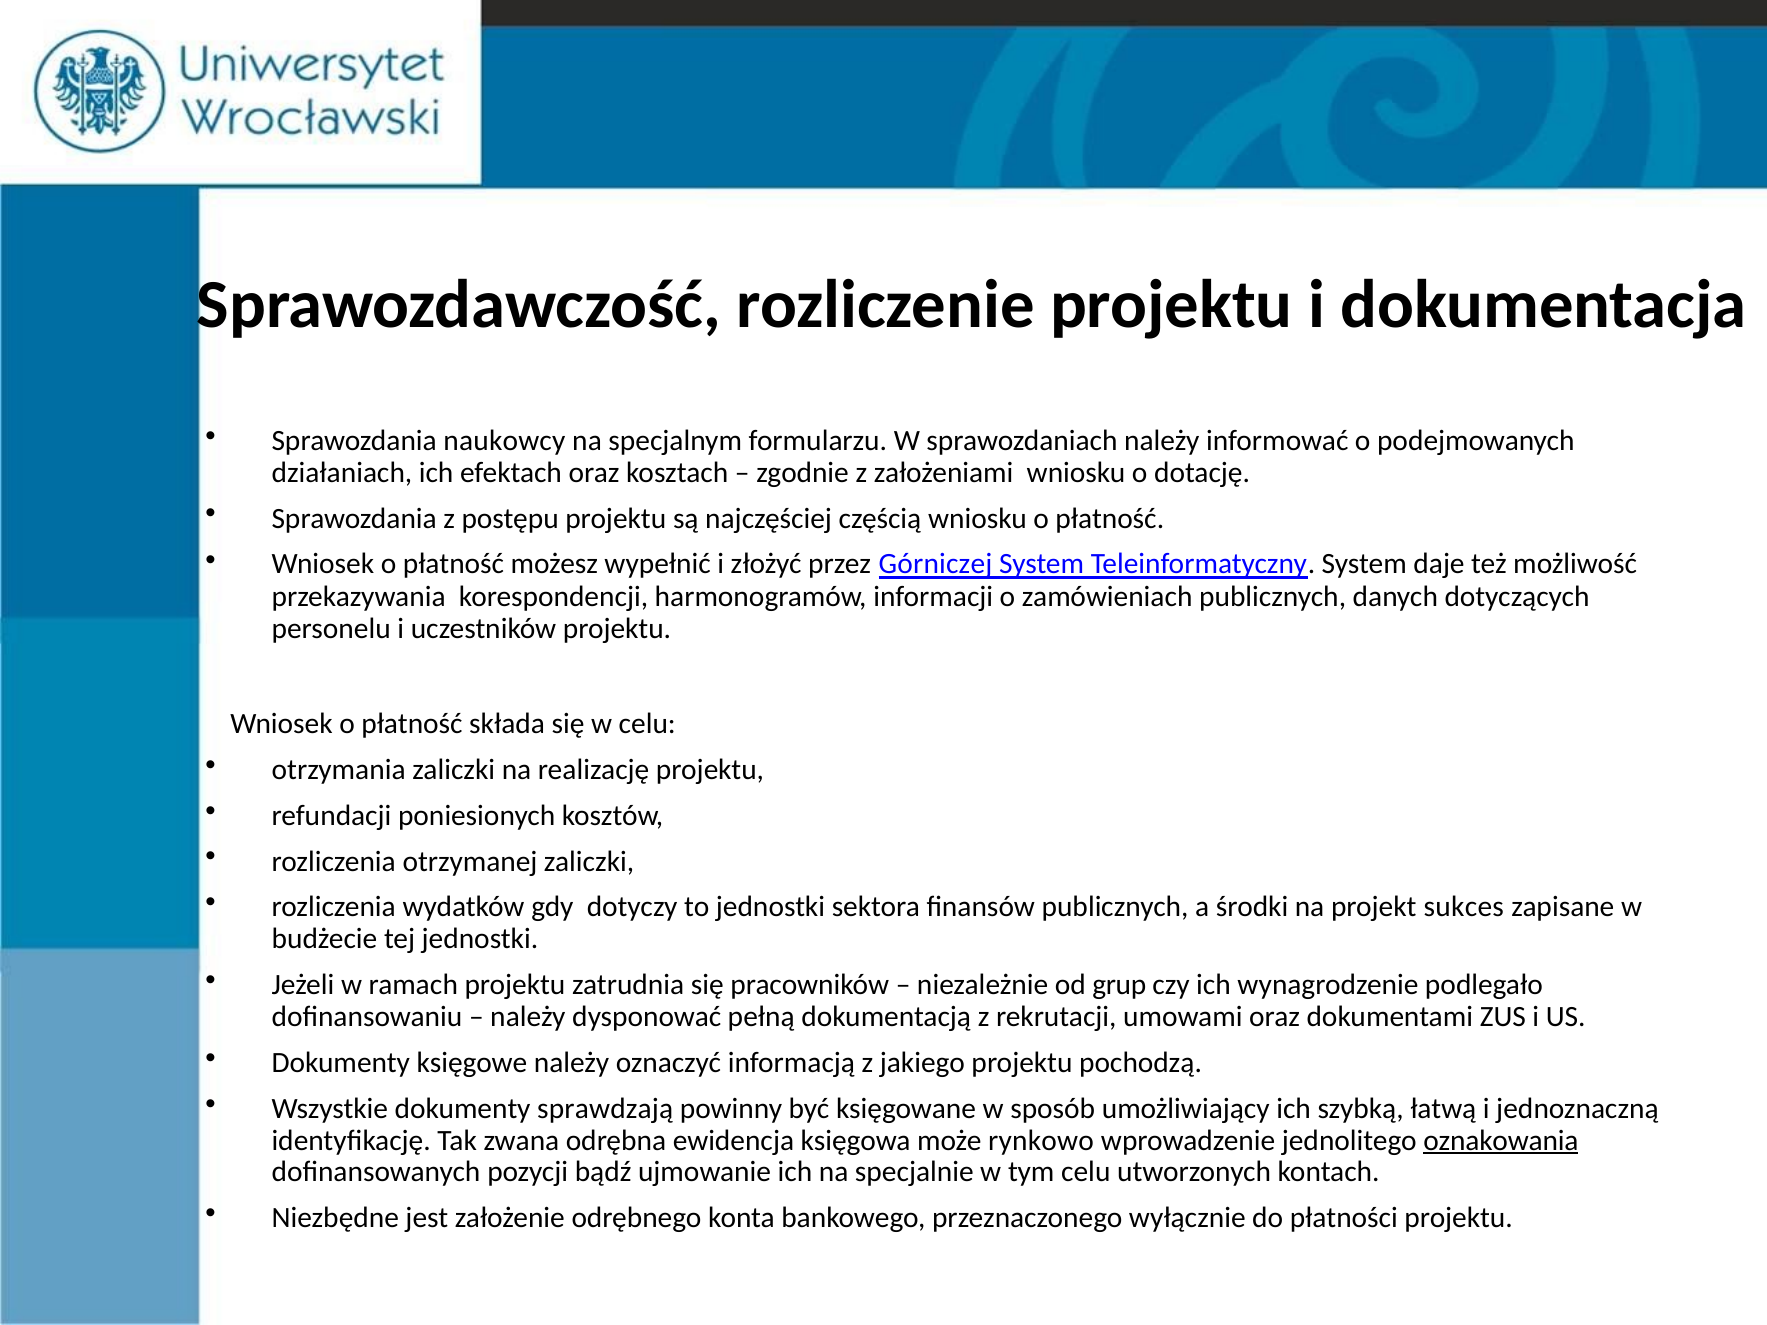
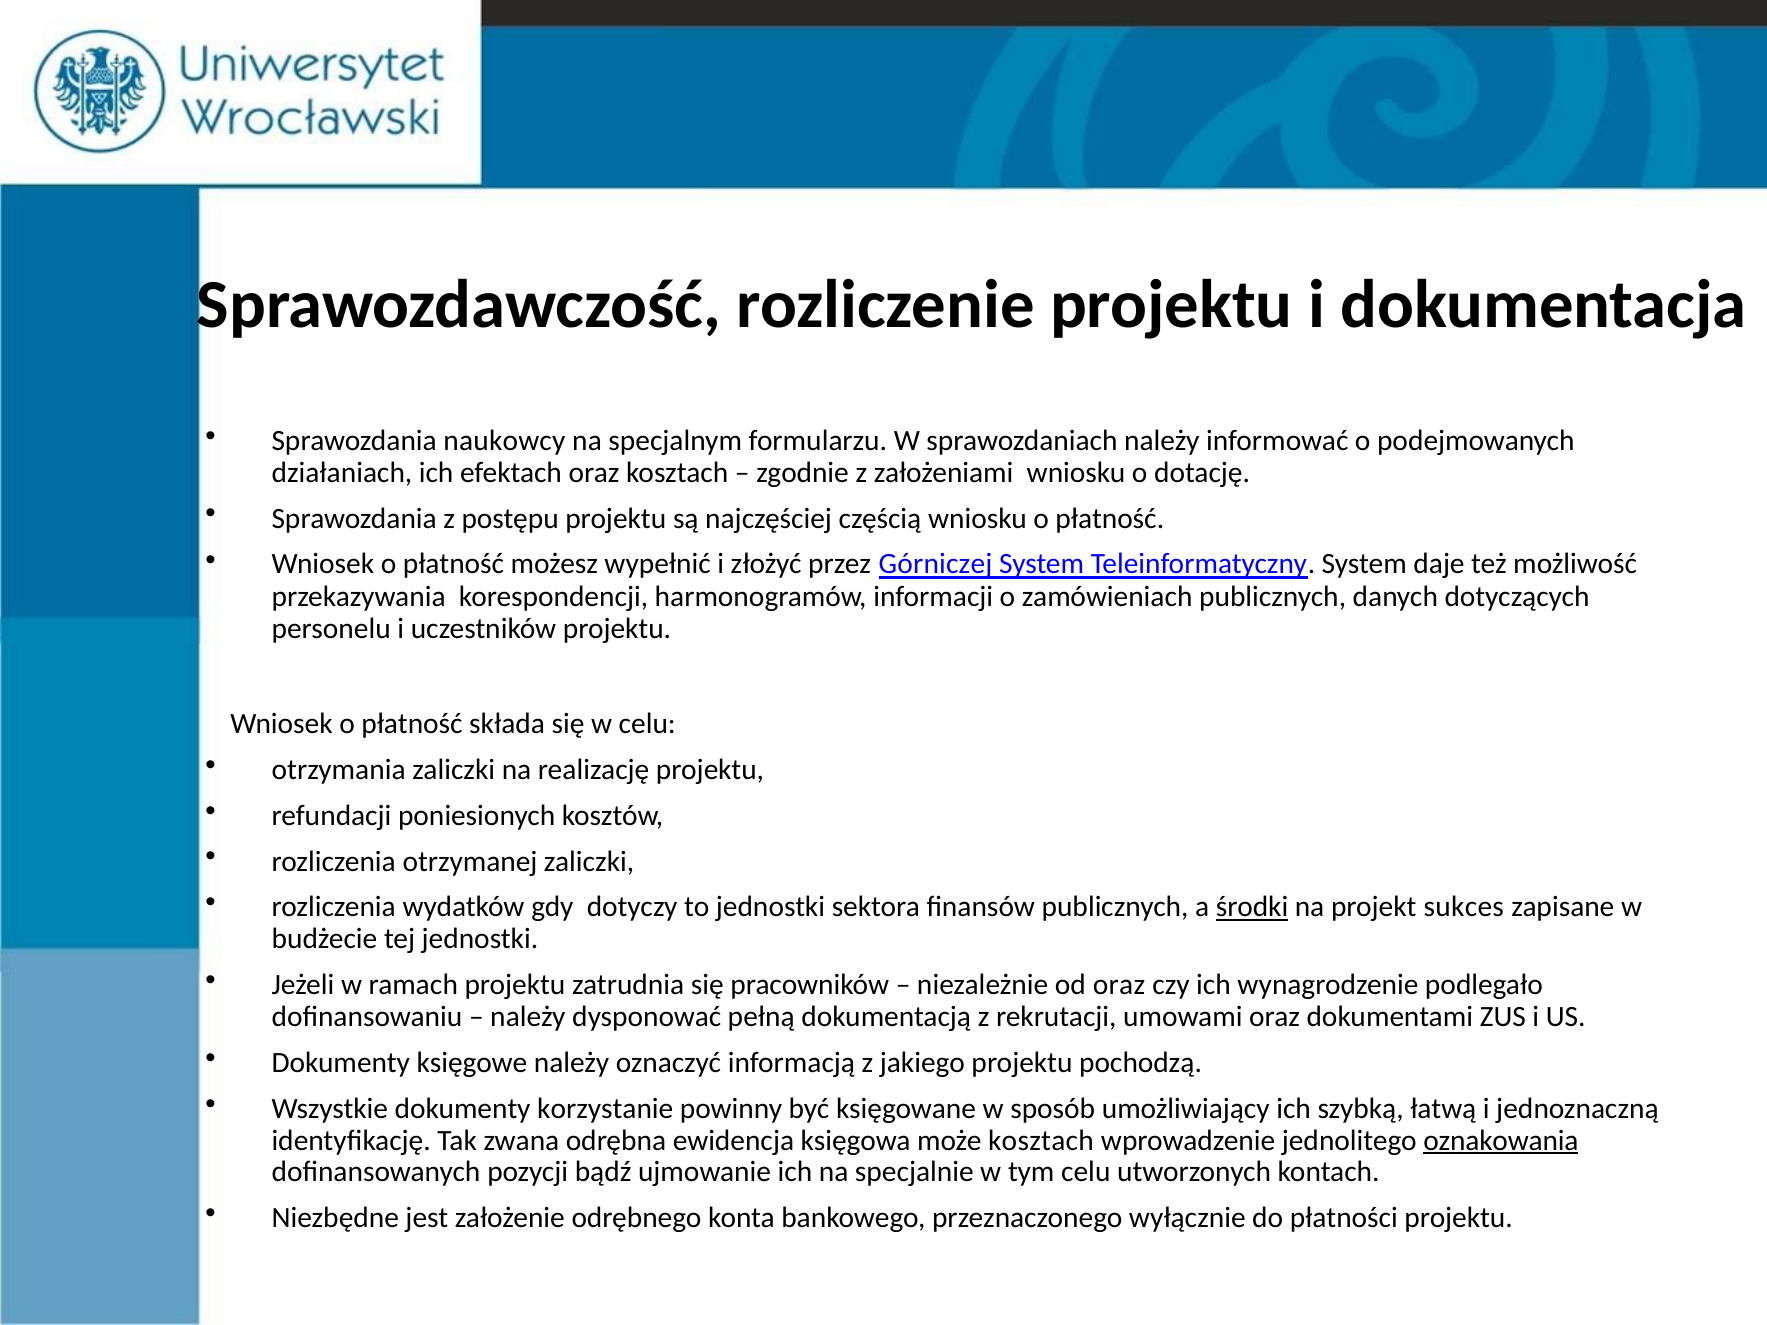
środki underline: none -> present (1252, 907)
od grup: grup -> oraz (1119, 985)
sprawdzają: sprawdzają -> korzystanie (605, 1109)
może rynkowo: rynkowo -> kosztach (1041, 1141)
